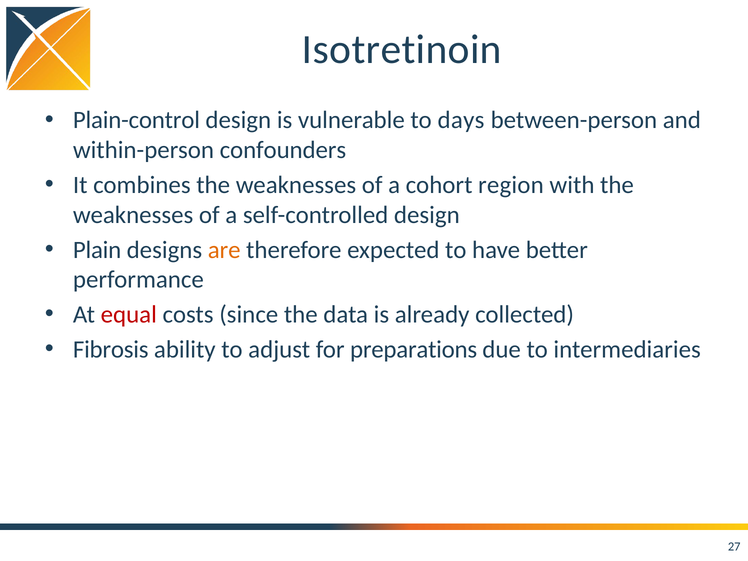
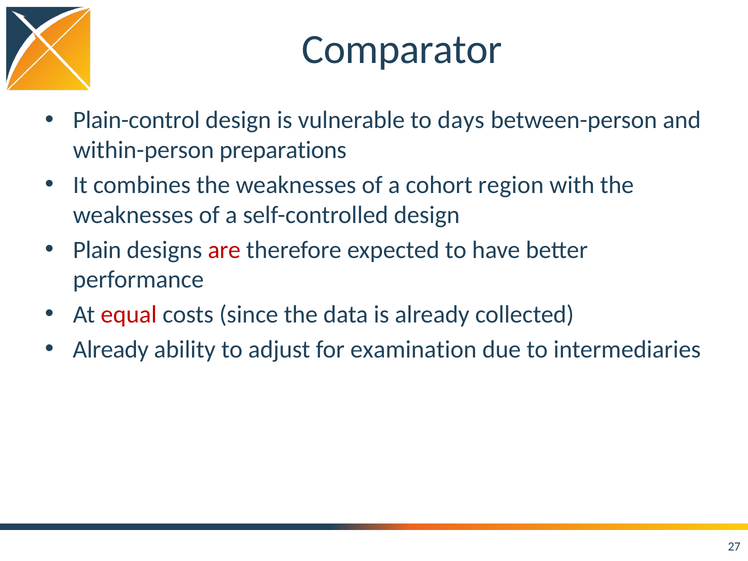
Isotretinoin: Isotretinoin -> Comparator (402, 50)
confounders: confounders -> preparations (283, 150)
are colour: orange -> red (224, 250)
Fibrosis: Fibrosis -> Already (111, 350)
preparations: preparations -> examination (413, 350)
